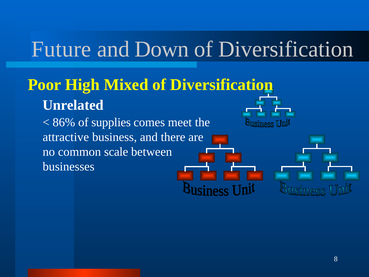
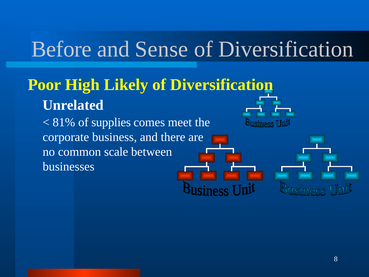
Future: Future -> Before (62, 49)
Down: Down -> Sense (162, 49)
Mixed: Mixed -> Likely (126, 85)
86%: 86% -> 81% (64, 122)
attractive: attractive -> corporate (66, 137)
